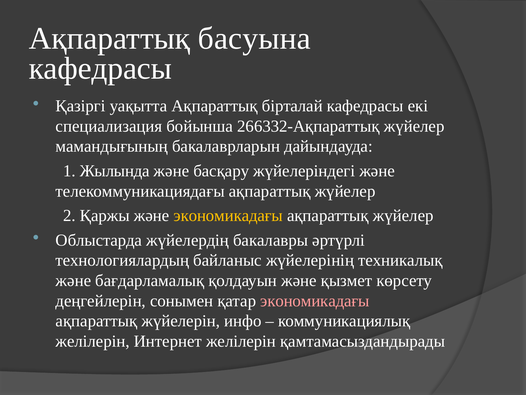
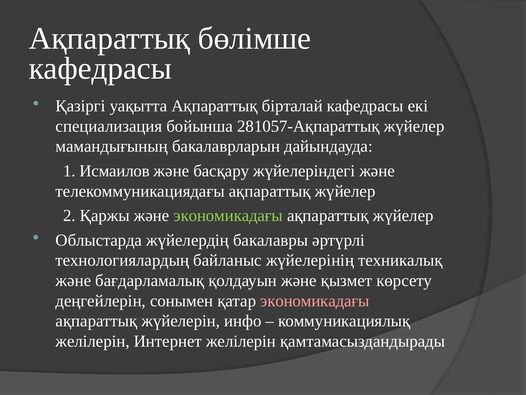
басуына: басуына -> бөлімше (255, 38)
266332-Ақпараттық: 266332-Ақпараттық -> 281057-Ақпараттық (308, 126)
Жылында: Жылында -> Исмаилов (115, 171)
экономикадағы colour: yellow -> light green (228, 215)
